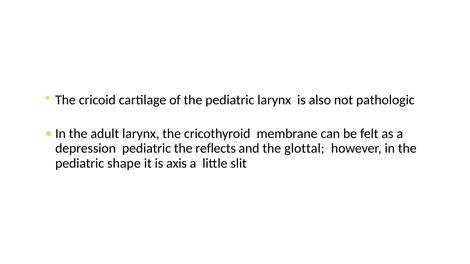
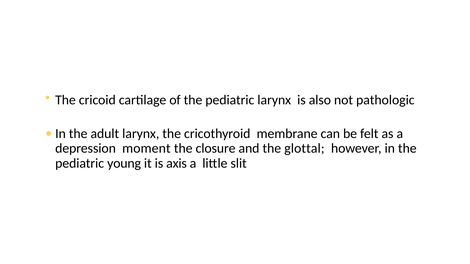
depression pediatric: pediatric -> moment (146, 149)
reflects: reflects -> closure (216, 149)
shape: shape -> young (124, 163)
